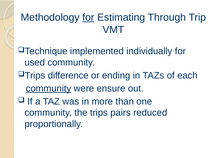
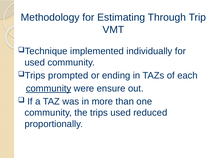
for underline: present -> none (88, 17)
difference: difference -> prompted (68, 76)
trips pairs: pairs -> used (121, 113)
